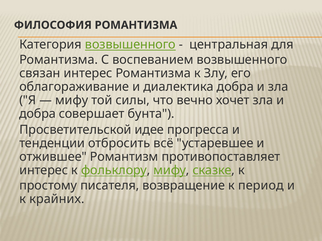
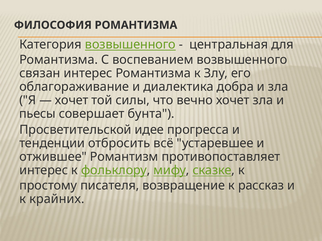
мифу: мифу -> хочет (72, 100)
добра: добра -> пьесы (37, 114)
период: период -> рассказ (261, 186)
